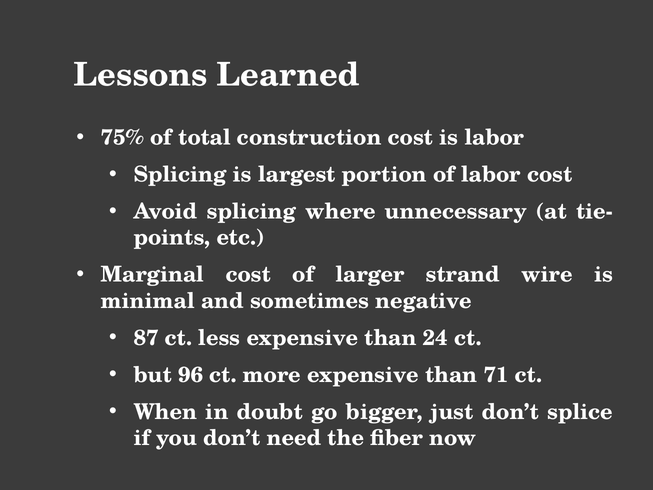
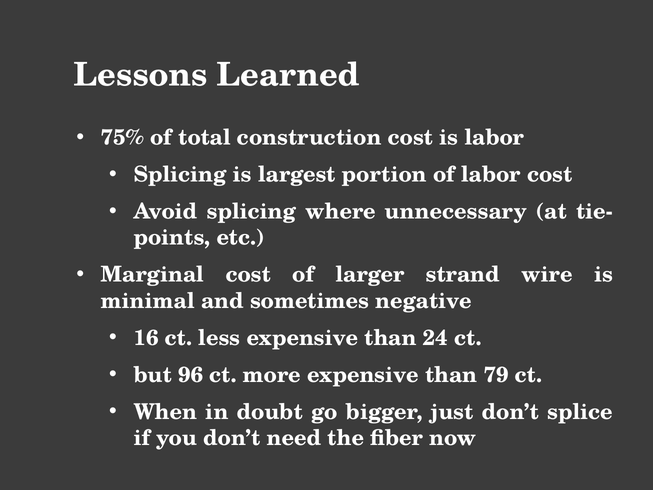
87: 87 -> 16 (146, 338)
71: 71 -> 79 (496, 375)
